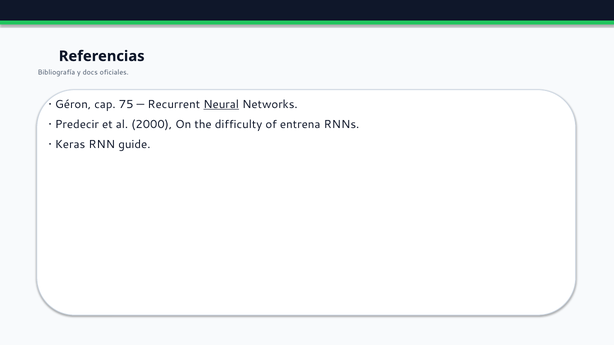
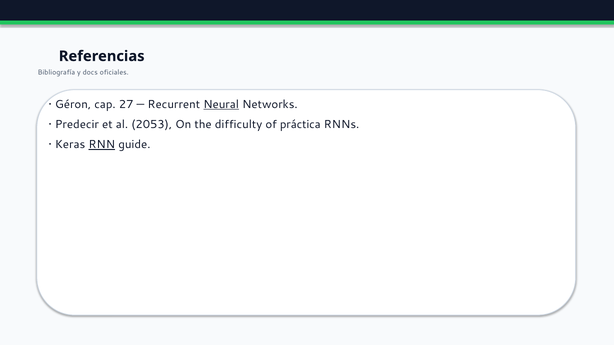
75: 75 -> 27 (126, 104)
2000: 2000 -> 2053 (152, 125)
entrena: entrena -> práctica (300, 125)
RNN underline: none -> present (102, 145)
